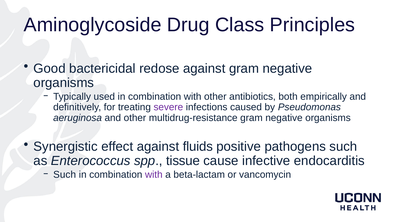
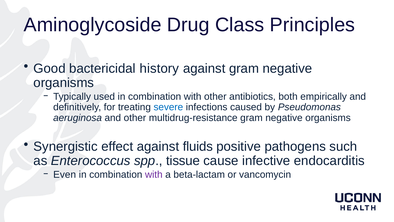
redose: redose -> history (159, 68)
severe colour: purple -> blue (168, 107)
Such: Such -> Even (65, 174)
